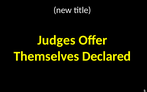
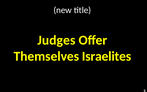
Declared: Declared -> Israelites (106, 56)
